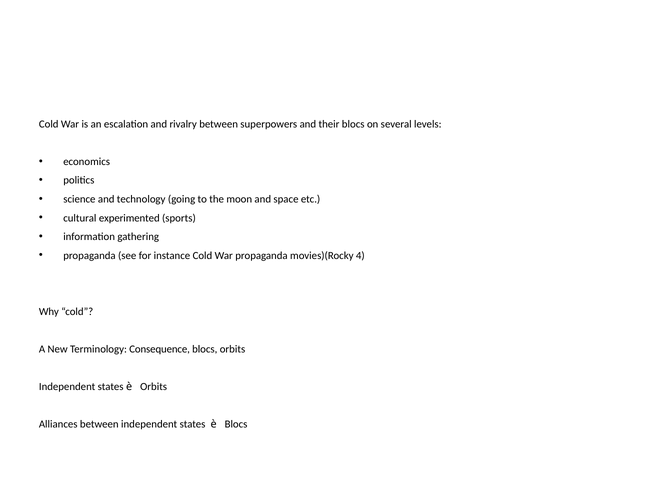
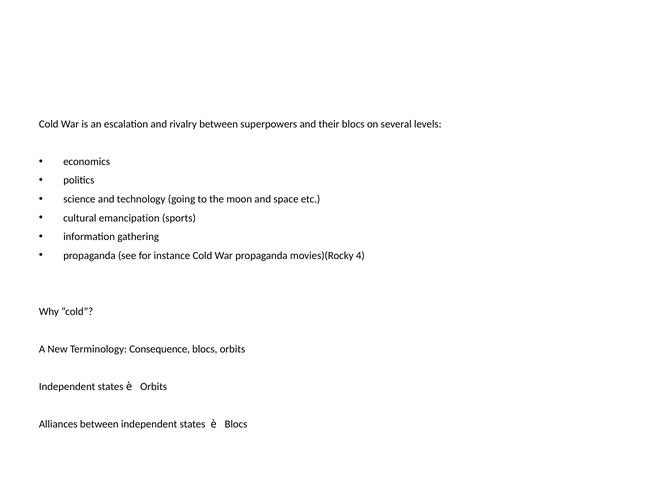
experimented: experimented -> emancipation (129, 218)
